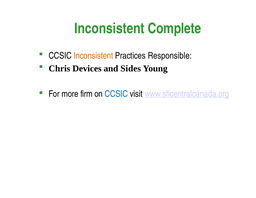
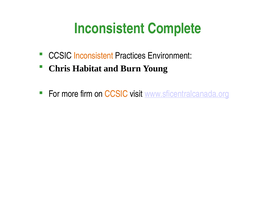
Responsible: Responsible -> Environment (170, 56)
Devices: Devices -> Habitat (87, 68)
Sides: Sides -> Burn (131, 68)
CCSIC colour: blue -> orange (116, 94)
